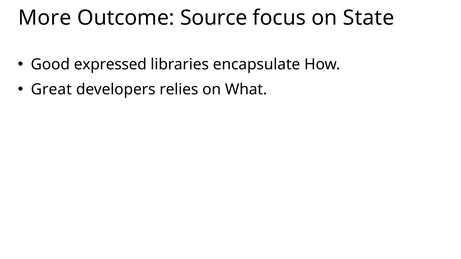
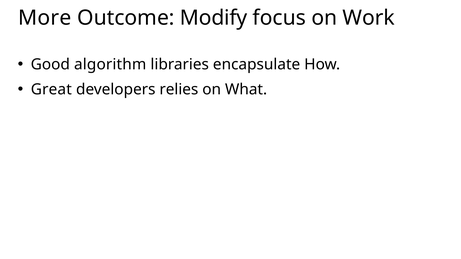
Source: Source -> Modify (214, 18)
State: State -> Work (369, 18)
expressed: expressed -> algorithm (110, 64)
